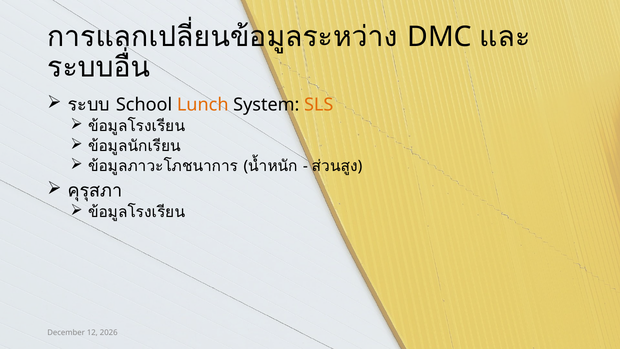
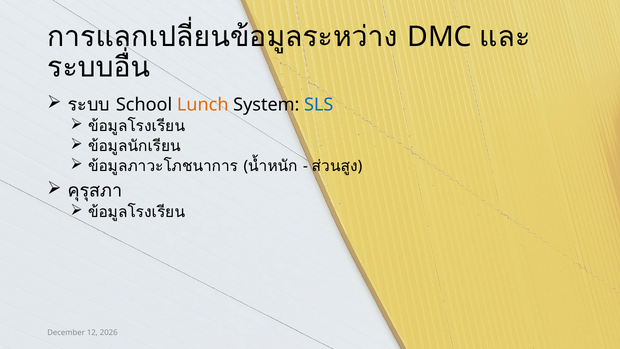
SLS colour: orange -> blue (319, 105)
